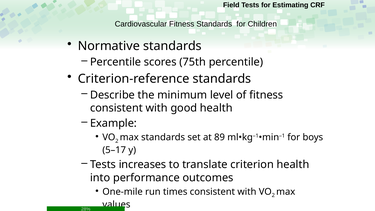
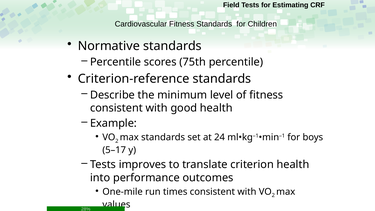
89: 89 -> 24 (220, 137)
increases: increases -> improves (142, 165)
